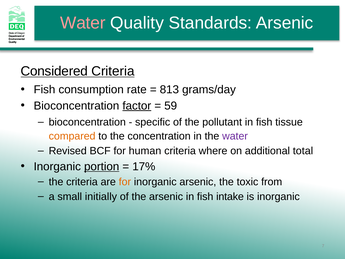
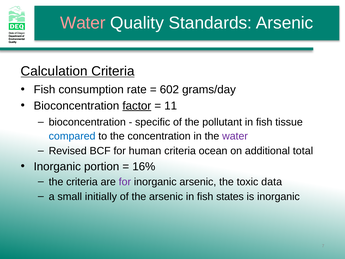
Considered: Considered -> Calculation (54, 71)
813: 813 -> 602 (169, 90)
59: 59 -> 11 (171, 106)
compared colour: orange -> blue (72, 136)
where: where -> ocean (213, 151)
portion underline: present -> none (102, 166)
17%: 17% -> 16% (144, 166)
for colour: orange -> purple (125, 182)
from: from -> data (272, 182)
intake: intake -> states (230, 196)
